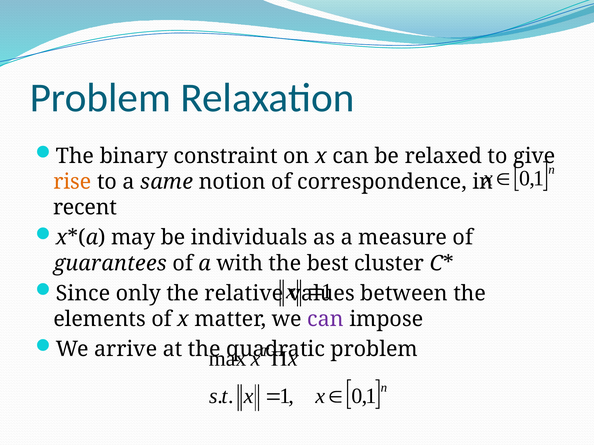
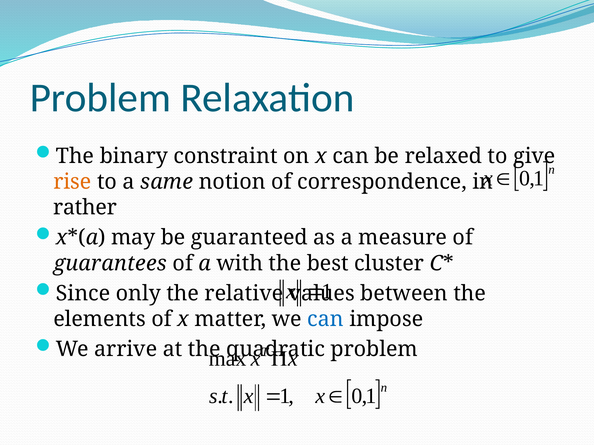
recent: recent -> rather (85, 208)
individuals: individuals -> guaranteed (249, 238)
can colour: purple -> blue (325, 319)
